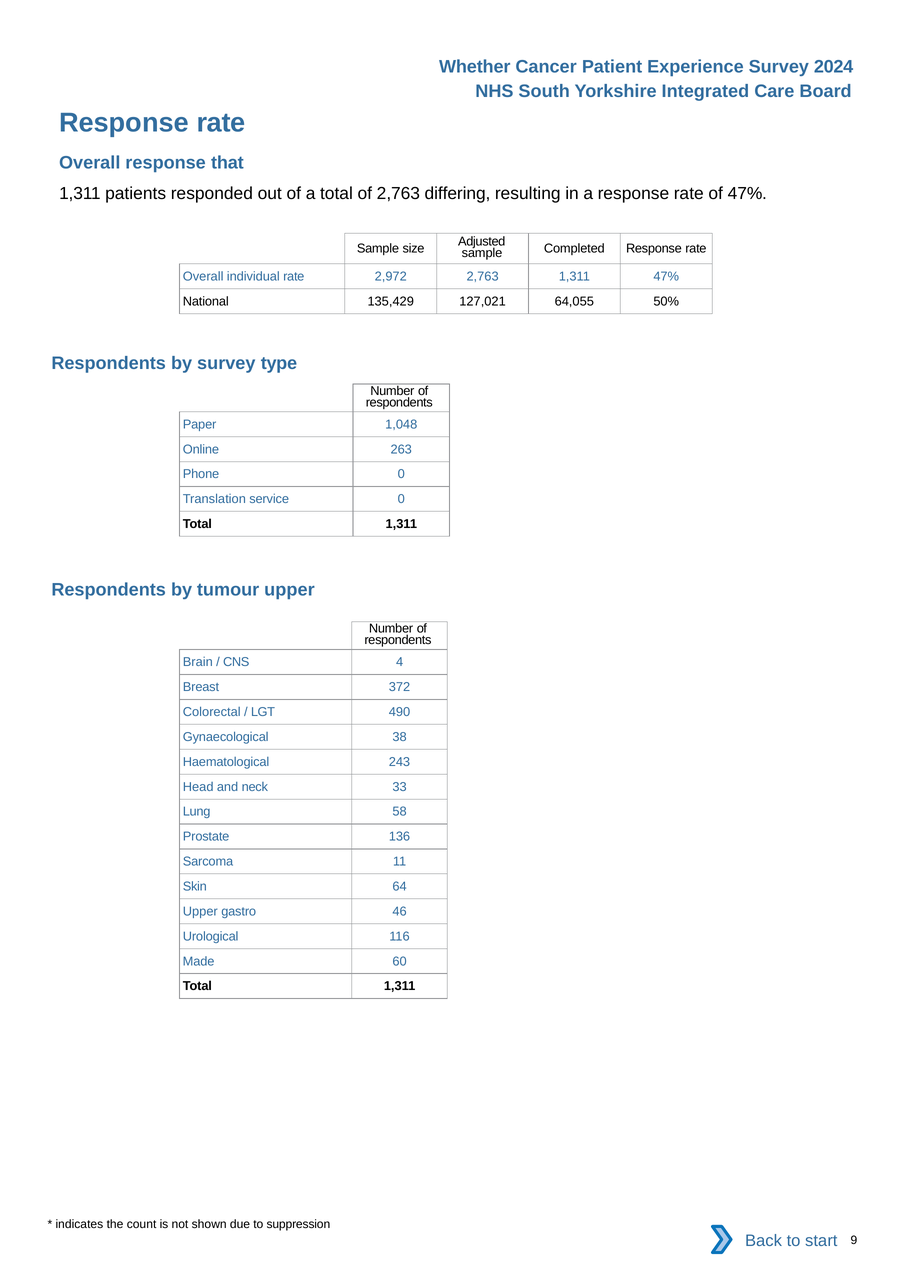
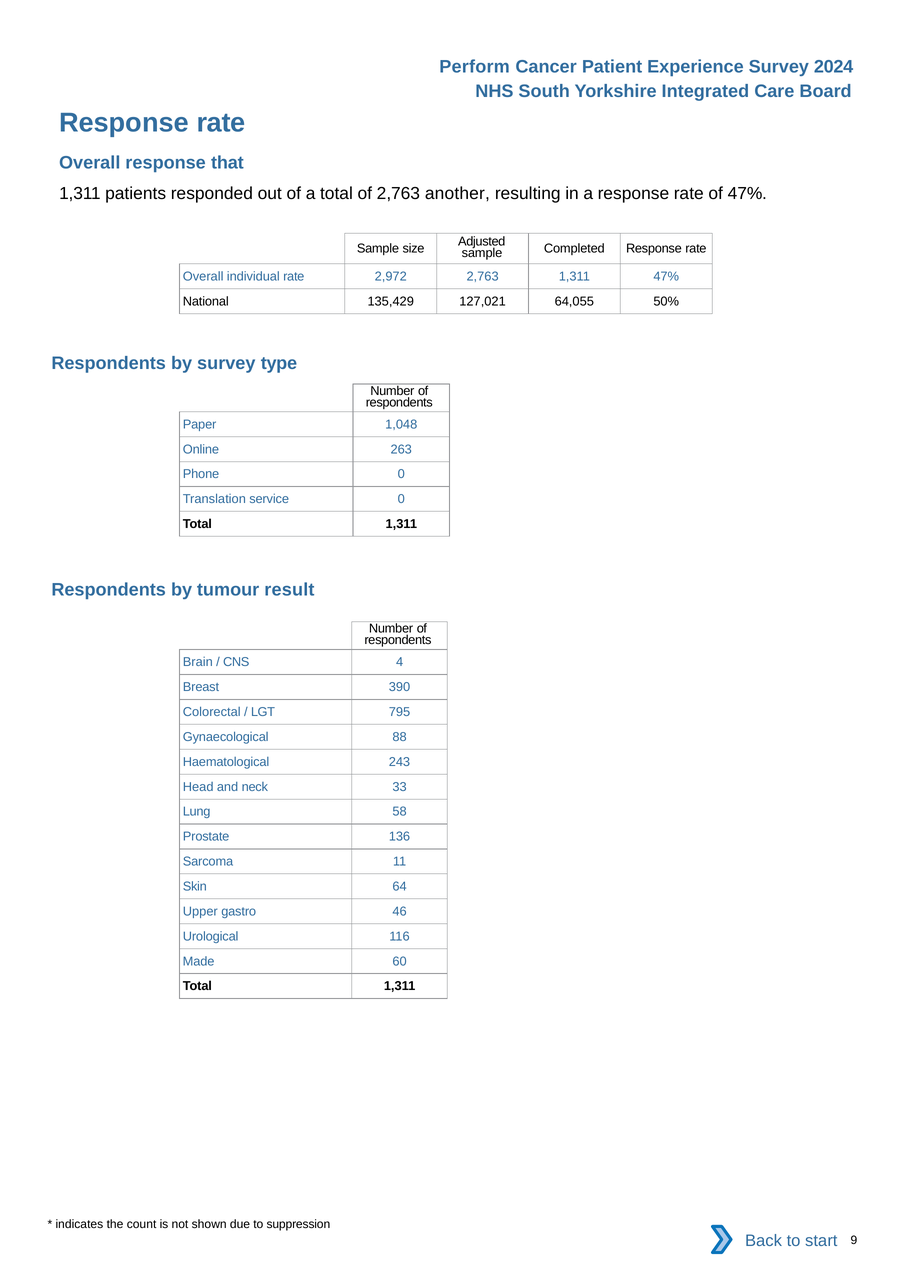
Whether: Whether -> Perform (475, 67)
differing: differing -> another (457, 194)
tumour upper: upper -> result (289, 590)
372: 372 -> 390 (400, 687)
490: 490 -> 795 (400, 712)
38: 38 -> 88 (400, 737)
